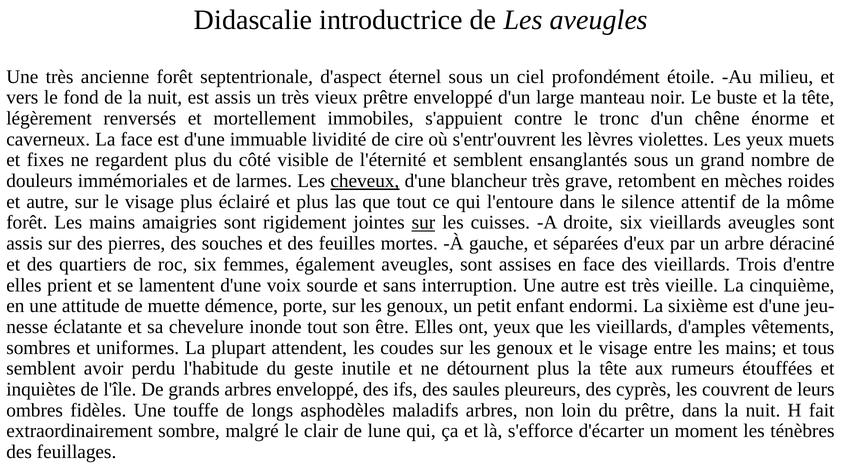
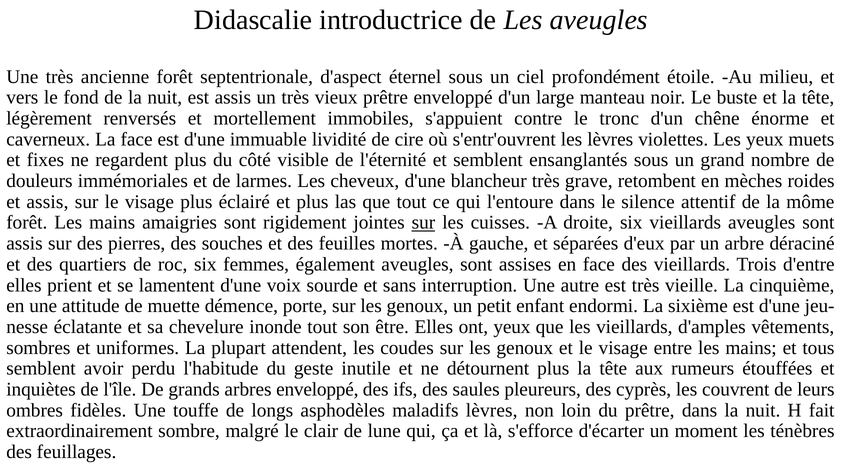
cheveux underline: present -> none (365, 181)
et autre: autre -> assis (47, 202)
maladifs arbres: arbres -> lèvres (492, 410)
